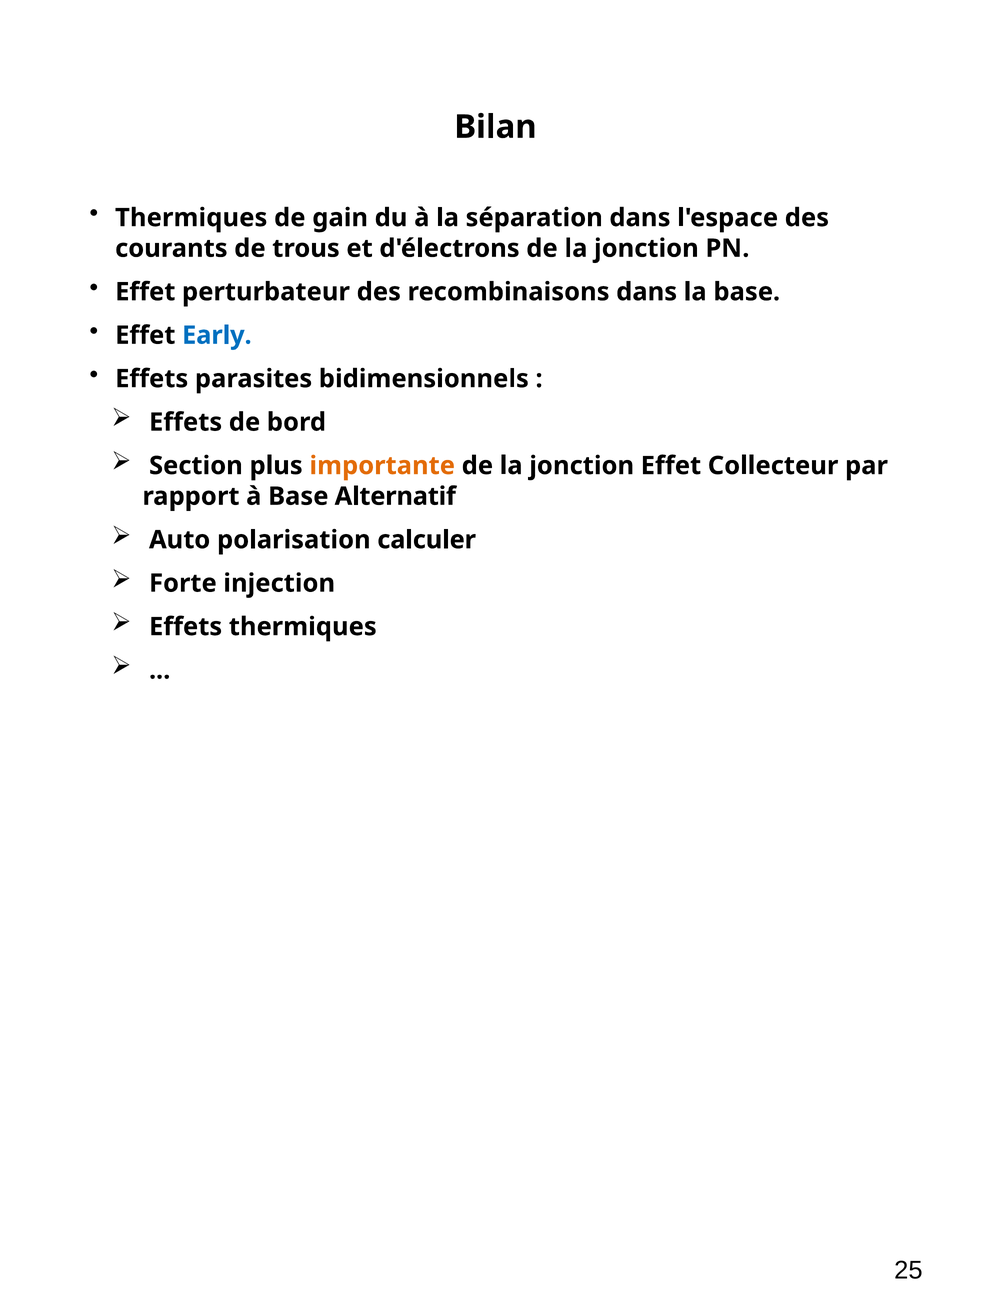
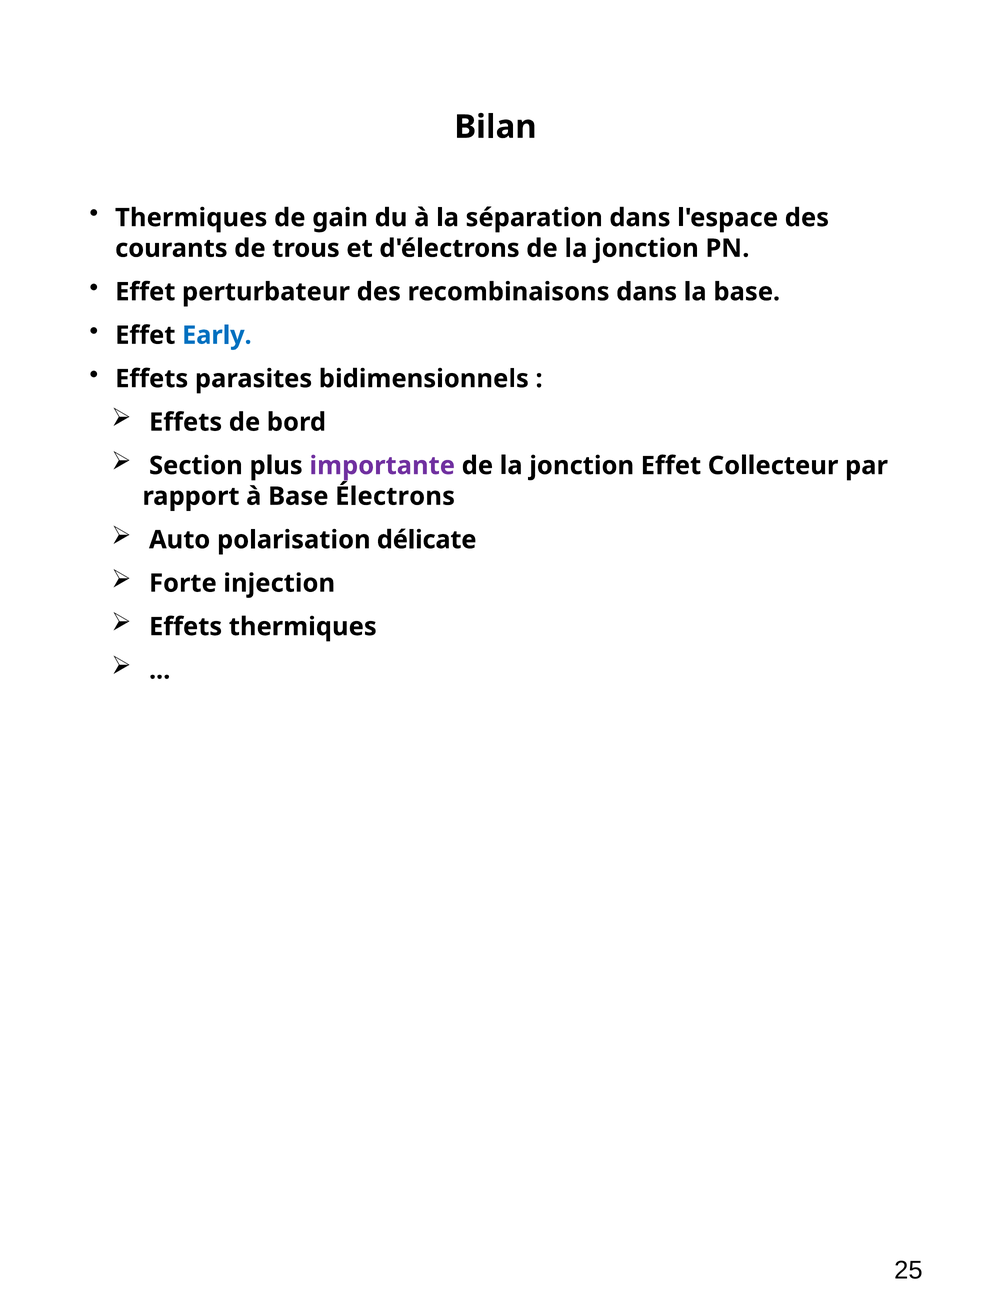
importante colour: orange -> purple (382, 465)
Alternatif: Alternatif -> Électrons (395, 496)
calculer: calculer -> délicate (427, 540)
